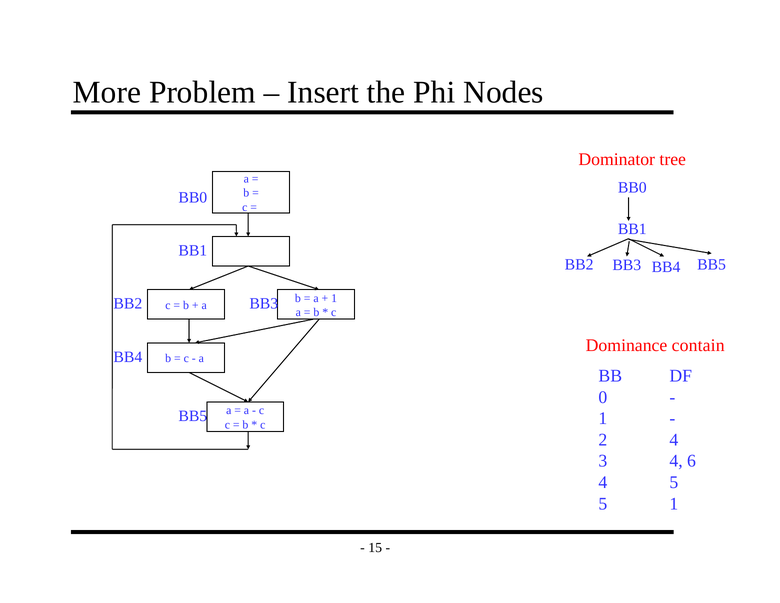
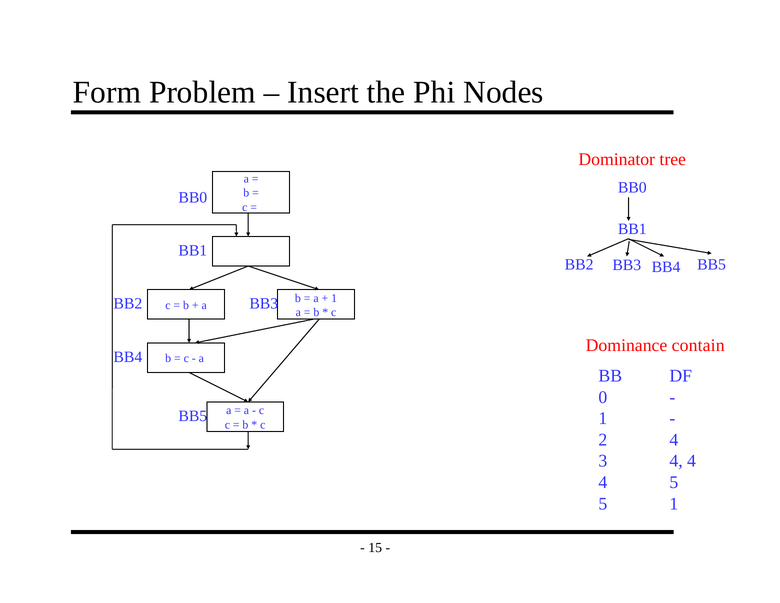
More: More -> Form (107, 92)
3 4 6: 6 -> 4 (692, 461)
